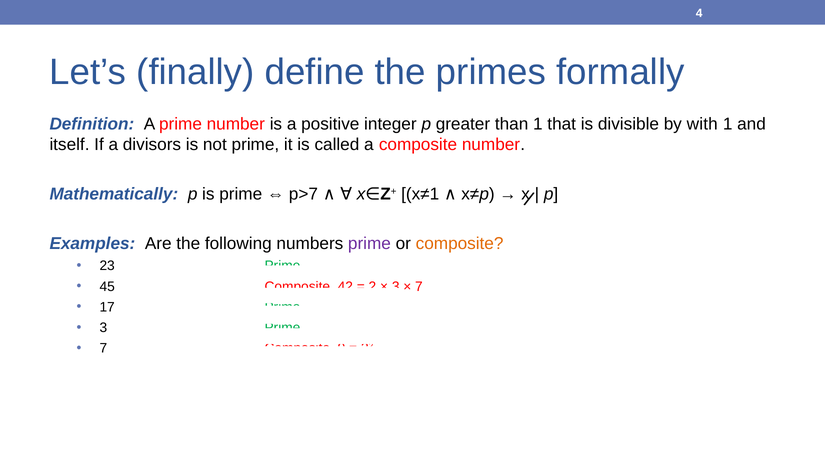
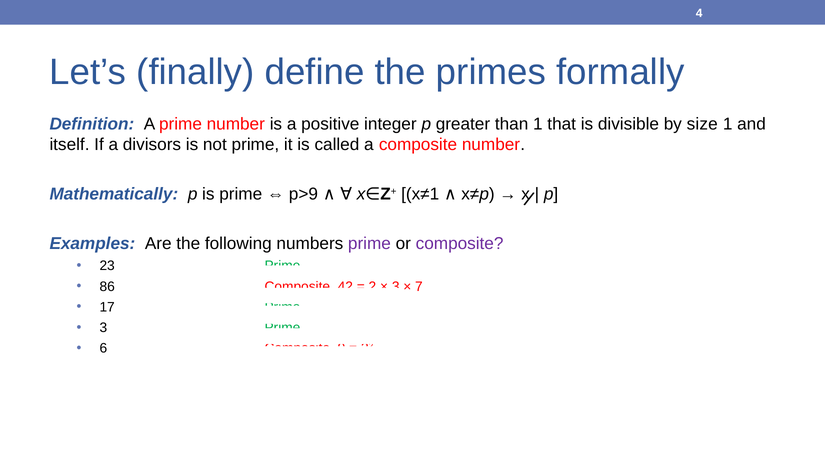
with: with -> size (702, 124)
p>7: p>7 -> p>9 (303, 194)
composite colour: orange -> purple (460, 244)
45: 45 -> 86 (107, 287)
7: 7 -> 6 (103, 348)
